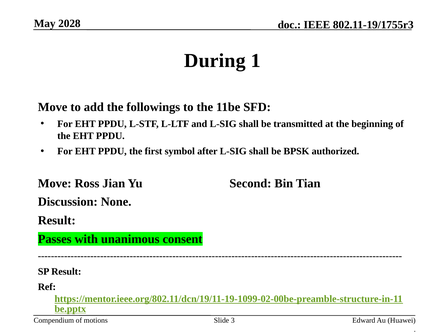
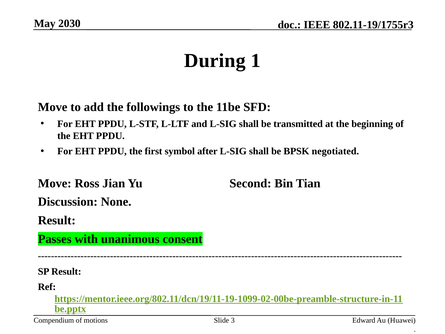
2028: 2028 -> 2030 (69, 24)
authorized: authorized -> negotiated (335, 151)
